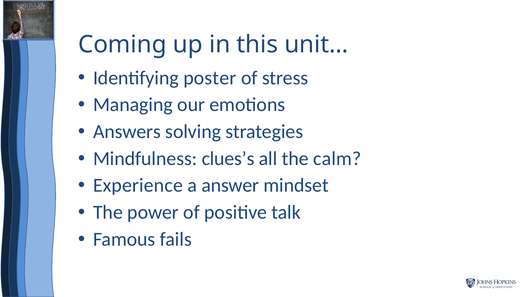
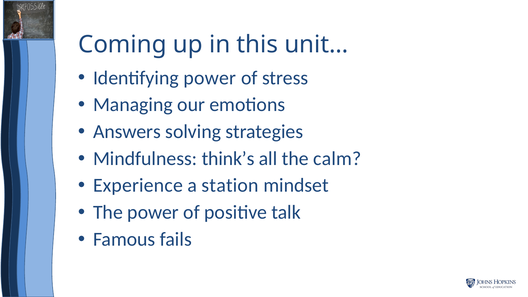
Identifying poster: poster -> power (210, 78)
clues’s: clues’s -> think’s (228, 159)
answer: answer -> station (230, 185)
